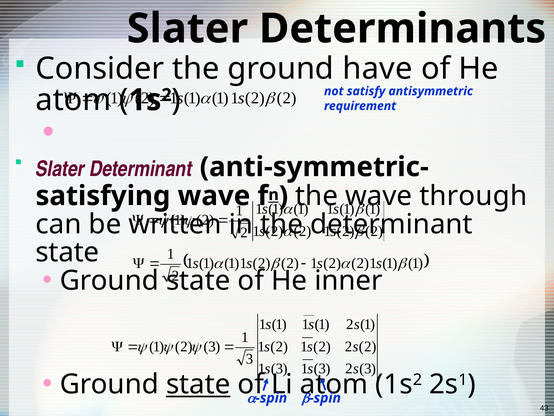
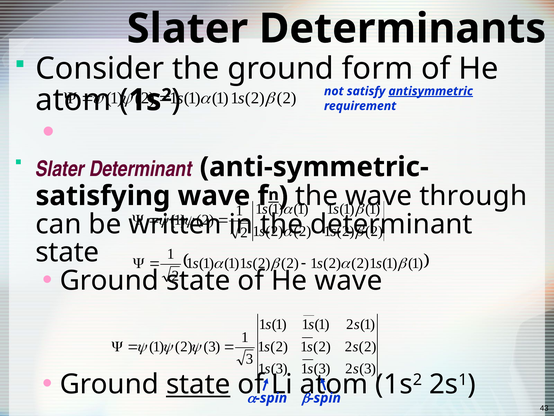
have: have -> form (378, 68)
antisymmetric underline: none -> present (431, 91)
He inner: inner -> wave (348, 280)
